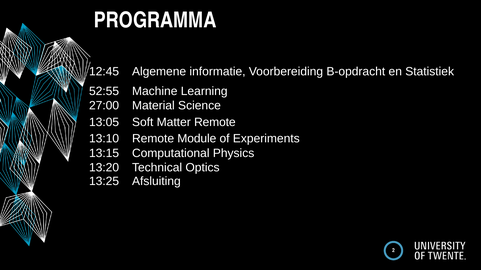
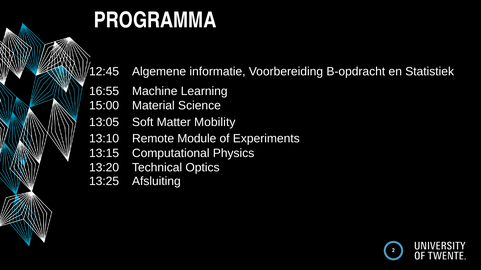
52:55: 52:55 -> 16:55 (104, 91)
27:00: 27:00 -> 15:00 (104, 106)
Matter Remote: Remote -> Mobility (215, 122)
